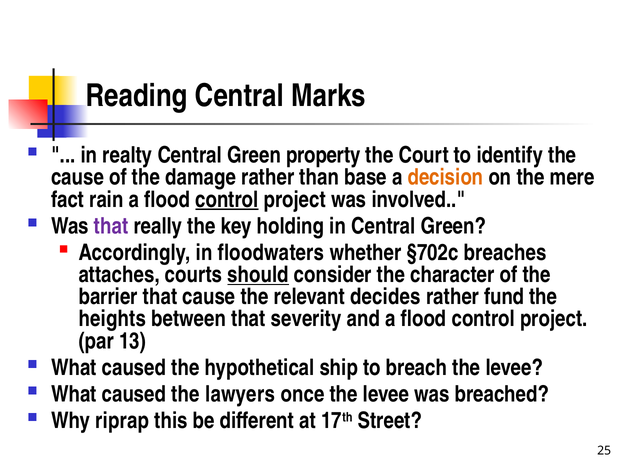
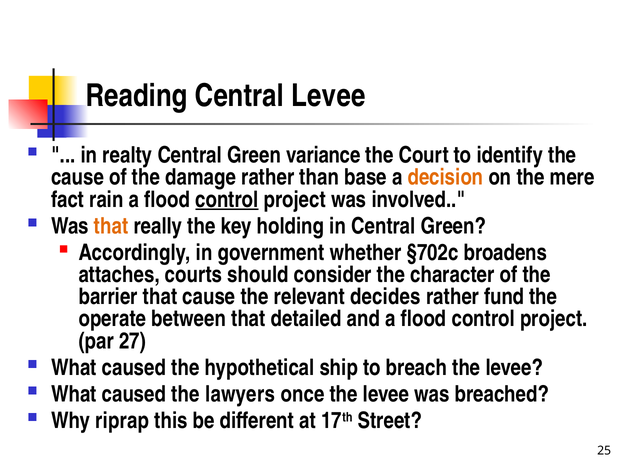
Central Marks: Marks -> Levee (328, 96)
property: property -> variance (323, 155)
that colour: purple -> orange (111, 226)
floodwaters: floodwaters -> government (271, 253)
breaches: breaches -> broadens (505, 253)
should underline: present -> none (258, 275)
heights: heights -> operate (112, 319)
severity: severity -> detailed (306, 319)
13: 13 -> 27 (133, 341)
